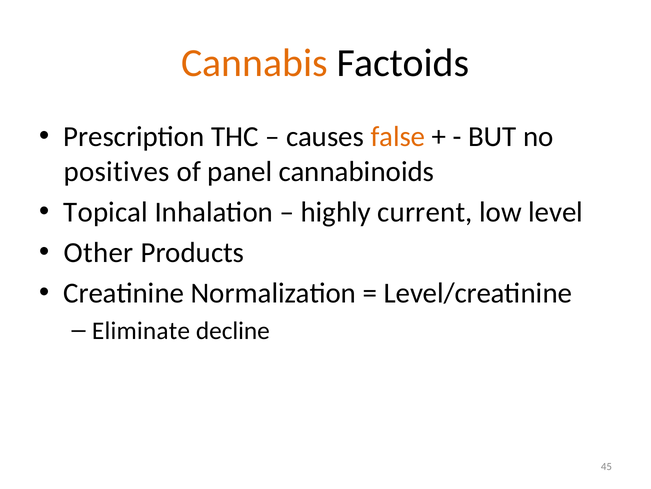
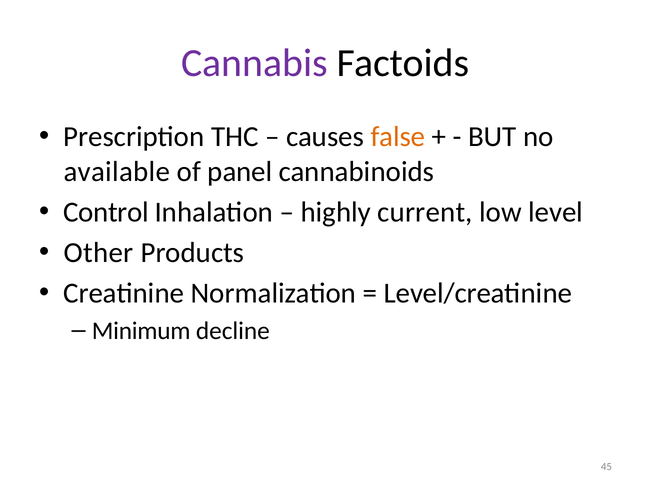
Cannabis colour: orange -> purple (255, 63)
positives: positives -> available (117, 171)
Topical: Topical -> Control (106, 212)
Eliminate: Eliminate -> Minimum (141, 330)
